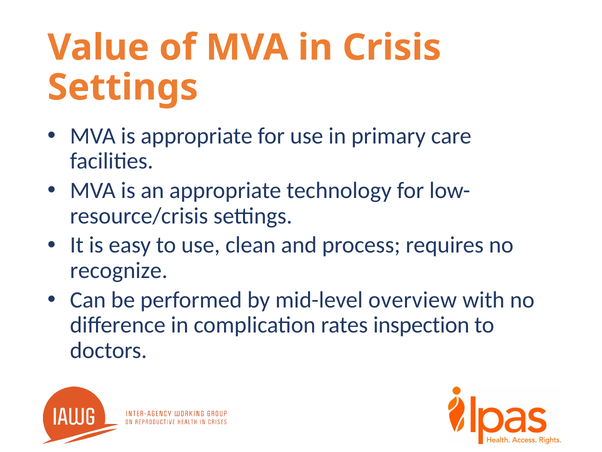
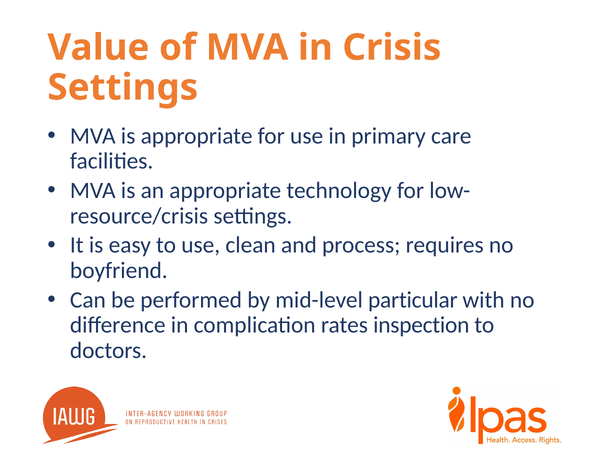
recognize: recognize -> boyfriend (119, 270)
overview: overview -> particular (413, 300)
